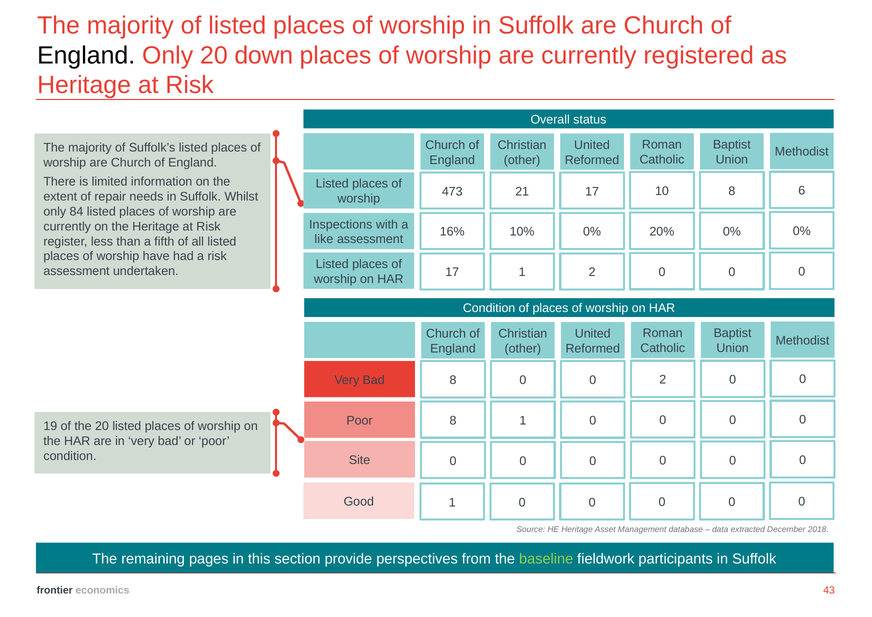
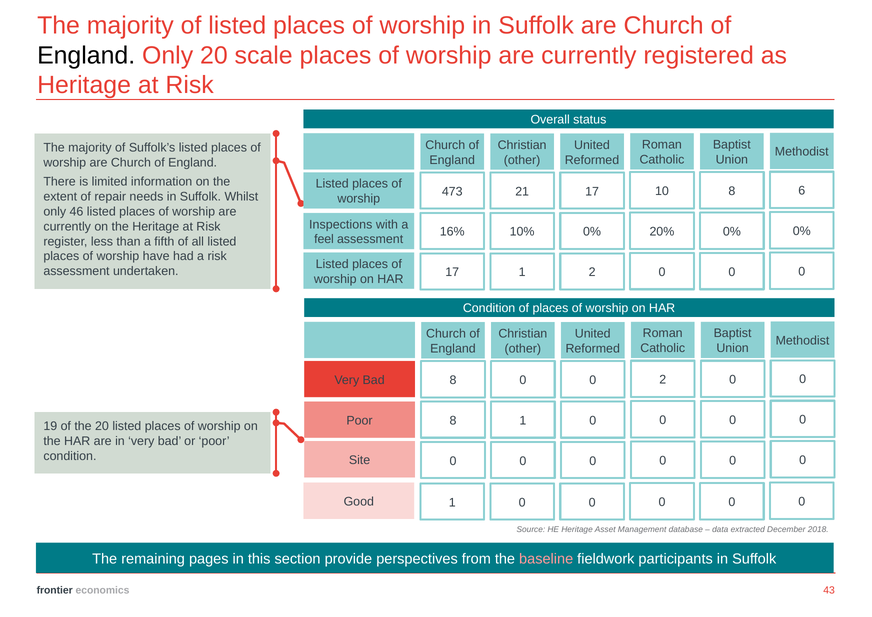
down: down -> scale (264, 55)
84: 84 -> 46 (76, 211)
like: like -> feel (324, 239)
baseline colour: light green -> pink (546, 558)
